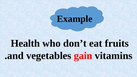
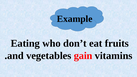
Health: Health -> Eating (25, 43)
